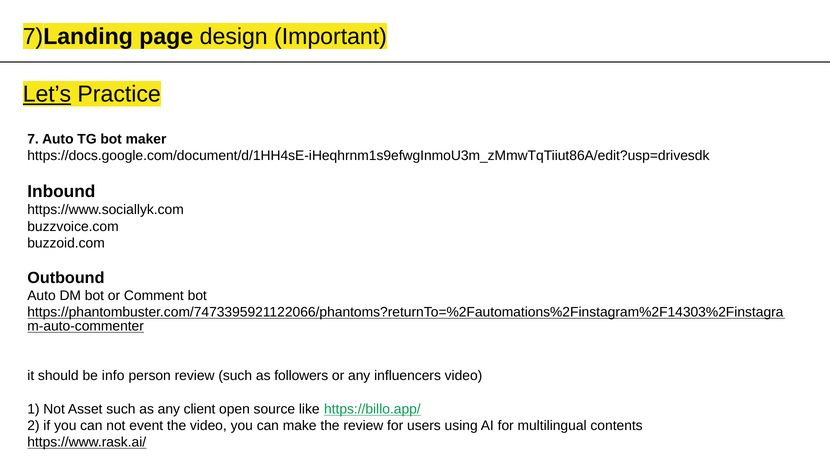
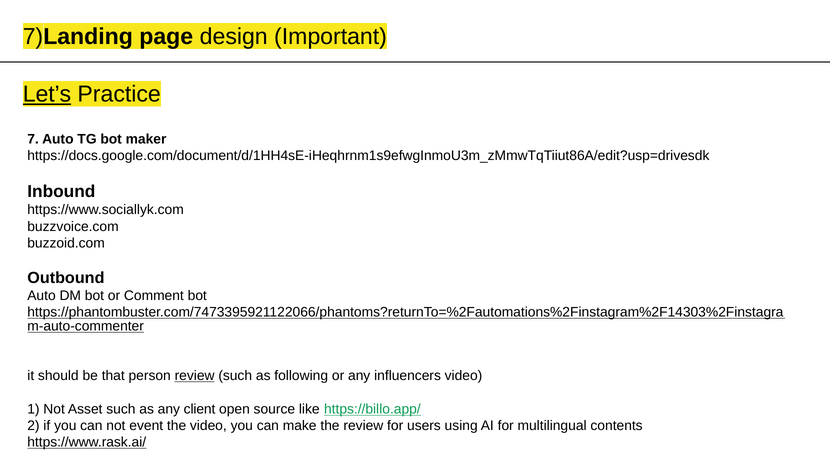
info: info -> that (113, 376)
review underline: none -> present (195, 376)
followers: followers -> following (301, 376)
